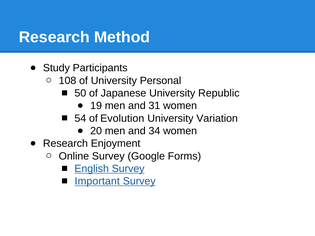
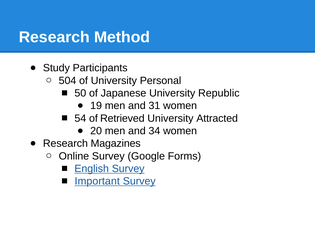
108: 108 -> 504 (67, 81)
Evolution: Evolution -> Retrieved (122, 118)
Variation: Variation -> Attracted (217, 118)
Enjoyment: Enjoyment -> Magazines (116, 144)
